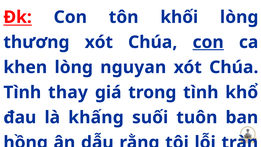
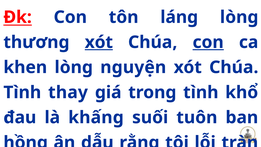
khối: khối -> láng (179, 17)
xót underline: none -> present (99, 42)
nguyan: nguyan -> nguyện (133, 67)
